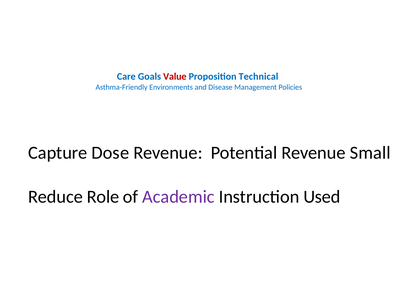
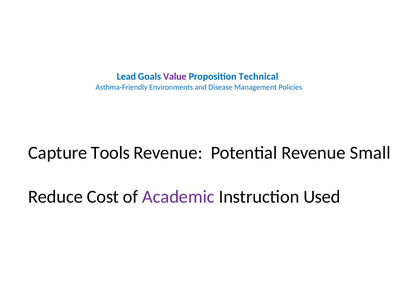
Care: Care -> Lead (126, 77)
Value colour: red -> purple (175, 77)
Dose: Dose -> Tools (110, 153)
Role: Role -> Cost (103, 197)
